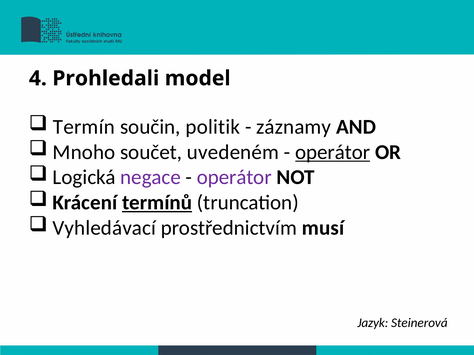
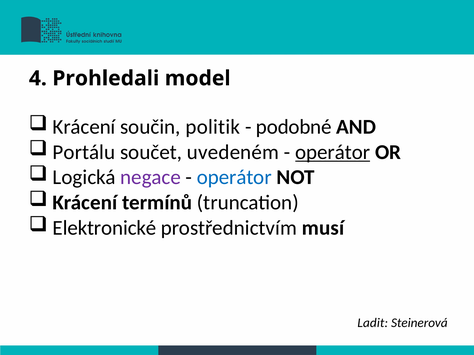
Termín: Termín -> Krácení (84, 127)
záznamy: záznamy -> podobné (294, 127)
Mnoho: Mnoho -> Portálu (84, 152)
operátor colour: purple -> blue (234, 178)
termínů underline: present -> none (157, 203)
Vyhledávací: Vyhledávací -> Elektronické (104, 228)
Jazyk: Jazyk -> Ladit (373, 323)
